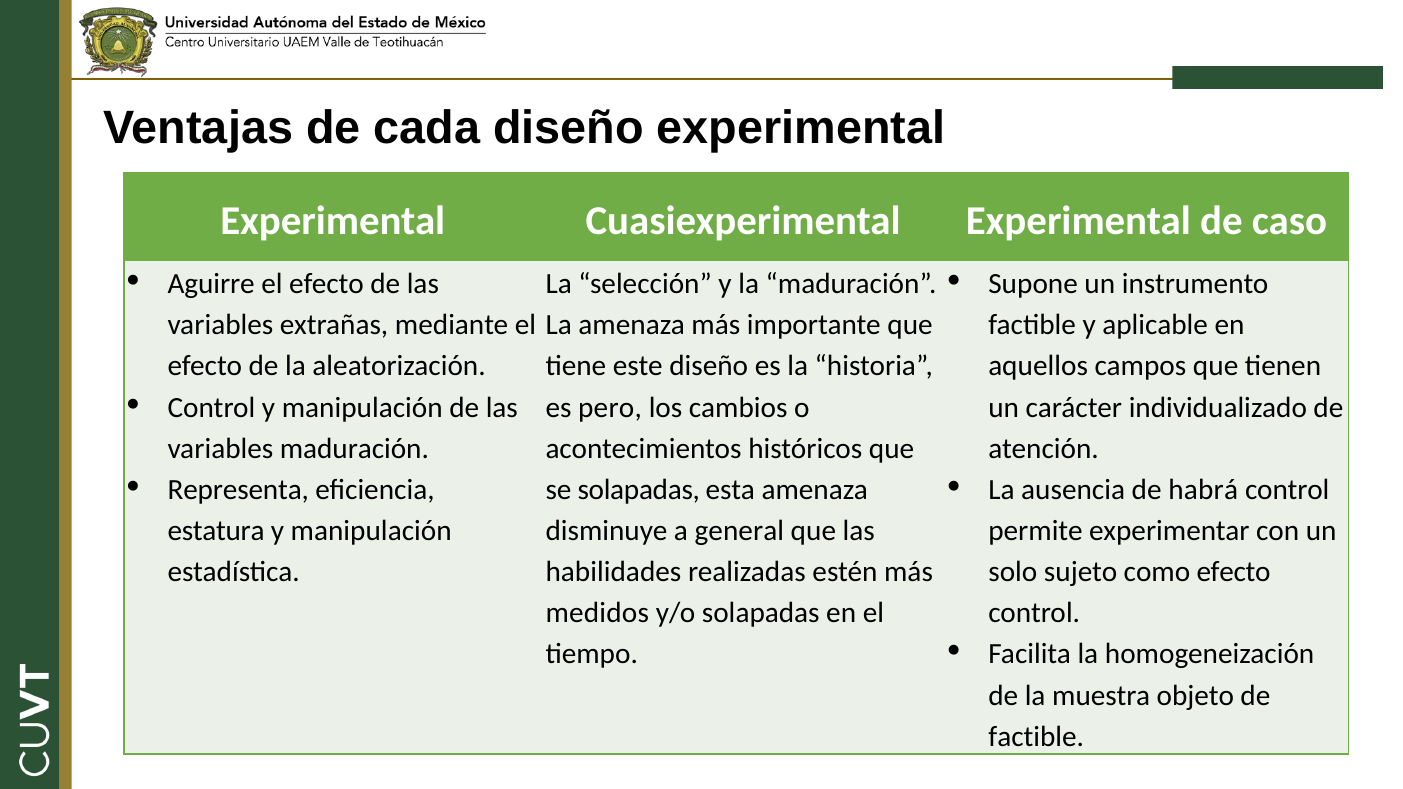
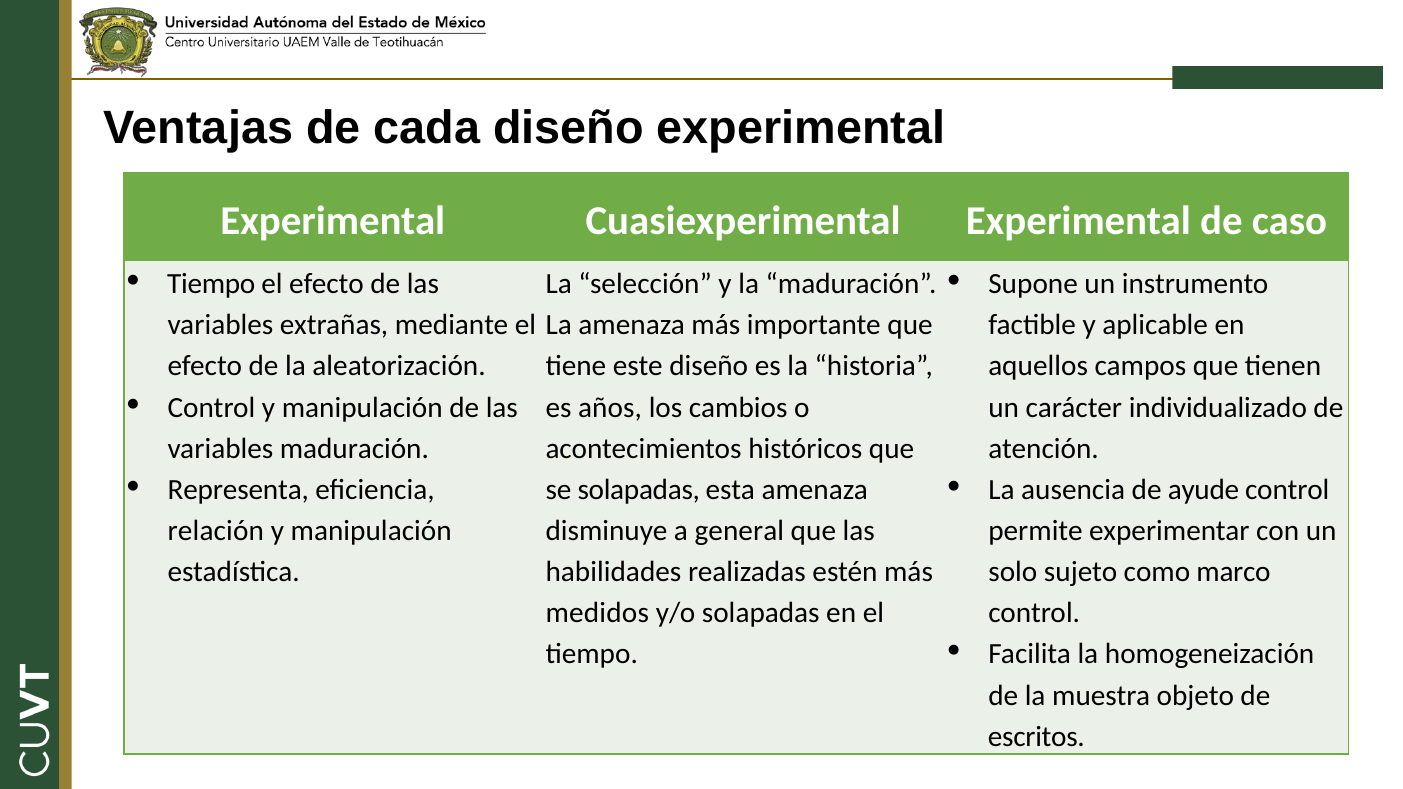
Aguirre: Aguirre -> Tiempo (211, 284)
pero: pero -> años (610, 408)
habrá: habrá -> ayude (1203, 490)
estatura: estatura -> relación (216, 531)
como efecto: efecto -> marco (1234, 572)
factible: factible -> escritos (1036, 737)
